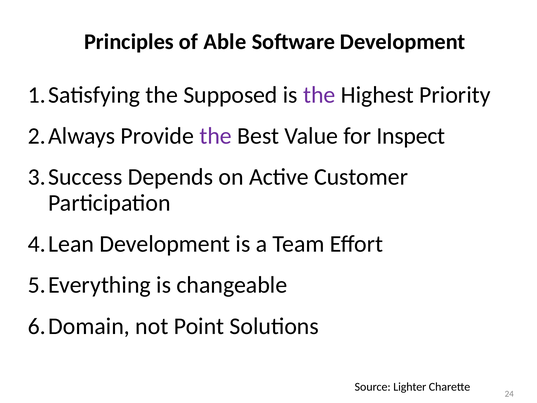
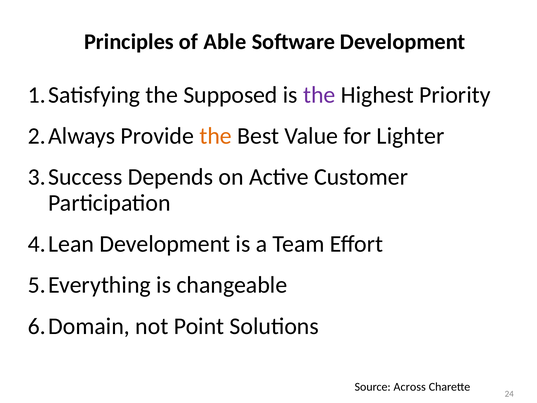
the colour: purple -> orange (216, 136)
Inspect: Inspect -> Lighter (411, 136)
Lighter: Lighter -> Across (410, 387)
